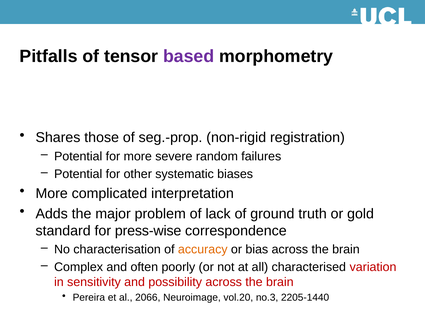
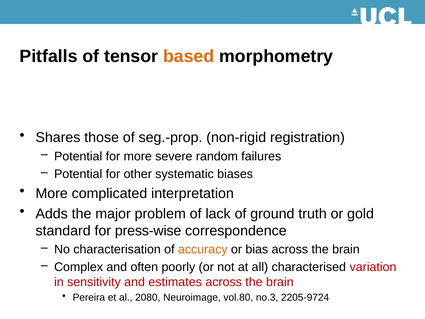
based colour: purple -> orange (189, 56)
possibility: possibility -> estimates (175, 282)
2066: 2066 -> 2080 (148, 297)
vol.20: vol.20 -> vol.80 (238, 297)
2205-1440: 2205-1440 -> 2205-9724 (305, 297)
